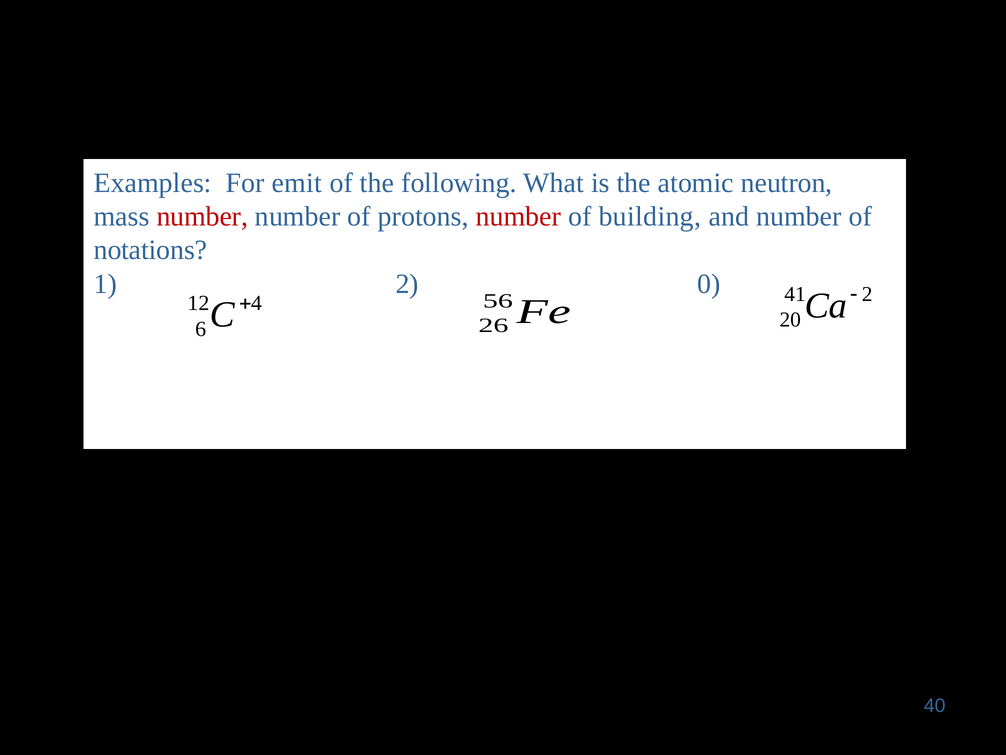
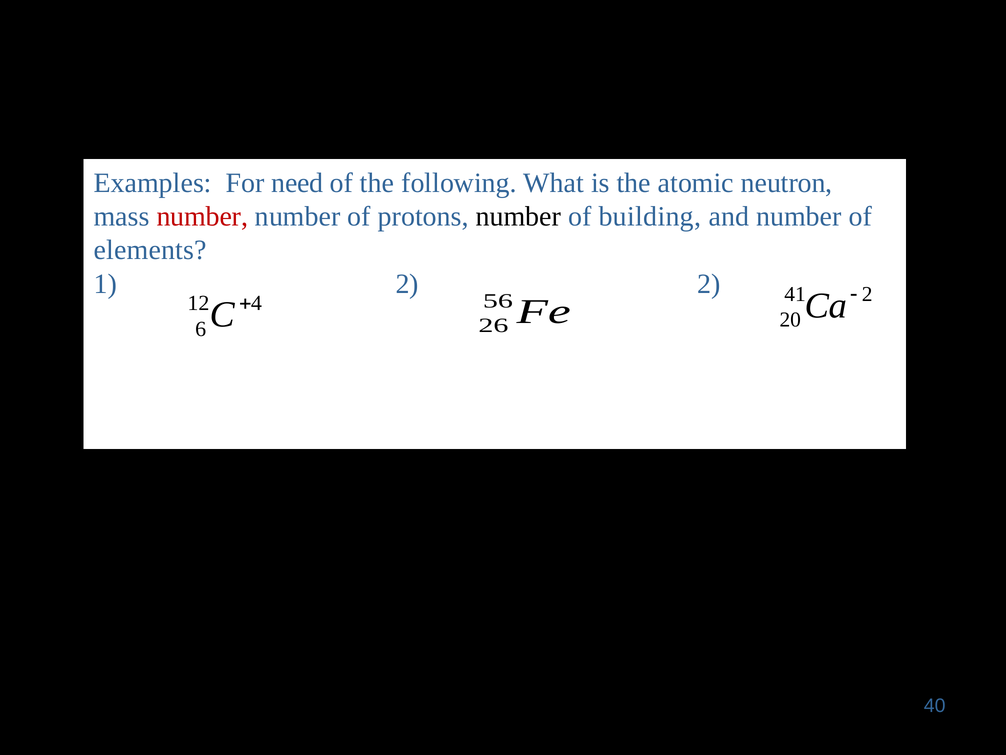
emit: emit -> need (297, 183)
number colour: red -> black (518, 216)
notations: notations -> elements (150, 250)
2 0: 0 -> 2 (709, 284)
